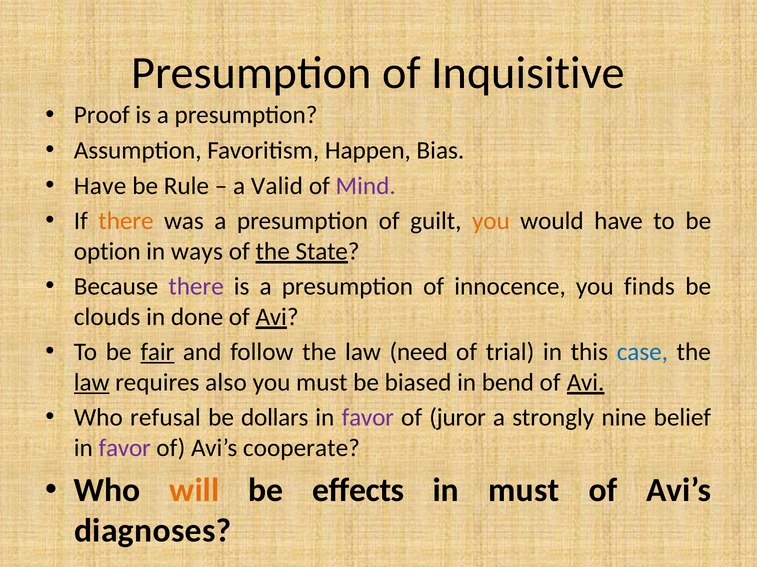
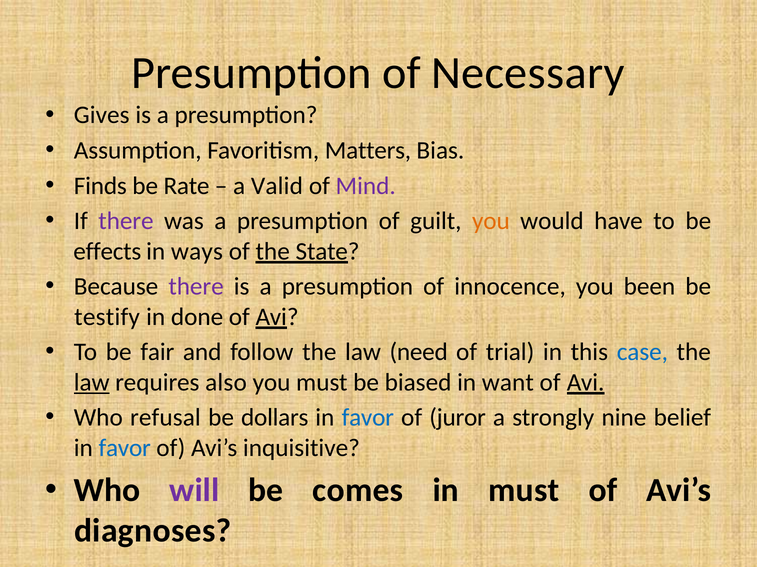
Inquisitive: Inquisitive -> Necessary (528, 73)
Proof: Proof -> Gives (102, 115)
Happen: Happen -> Matters (368, 151)
Have: Have -> Finds (100, 186)
Rule: Rule -> Rate (187, 186)
there colour: orange -> purple (126, 221)
option: option -> effects (107, 252)
finds: finds -> been (649, 287)
clouds: clouds -> testify (107, 317)
fair underline: present -> none (157, 352)
bend: bend -> want (508, 383)
favor colour: purple -> blue (368, 418)
favor colour: purple -> blue (125, 448)
cooperate: cooperate -> inquisitive (301, 448)
will colour: orange -> purple (194, 491)
effects: effects -> comes (358, 491)
